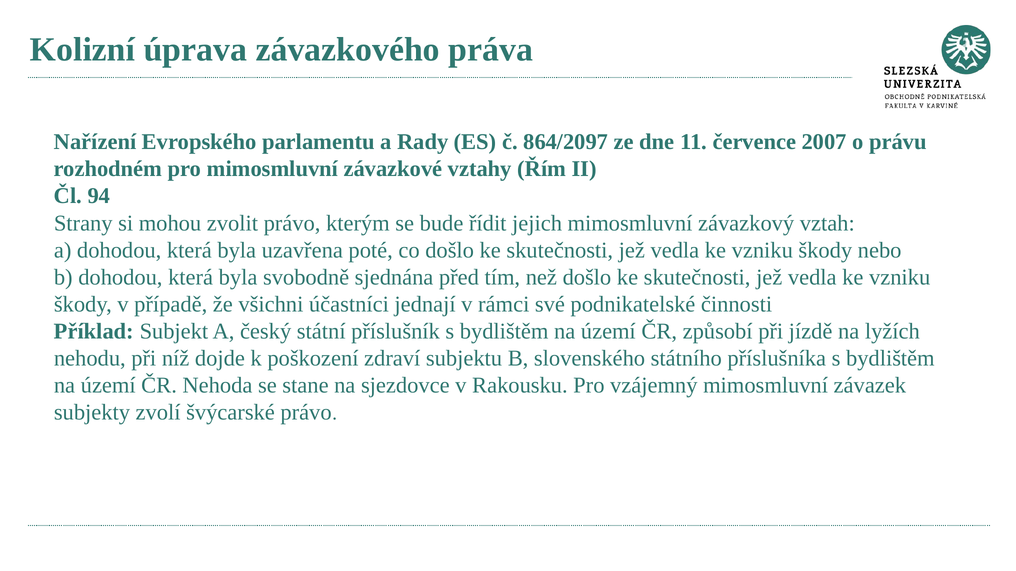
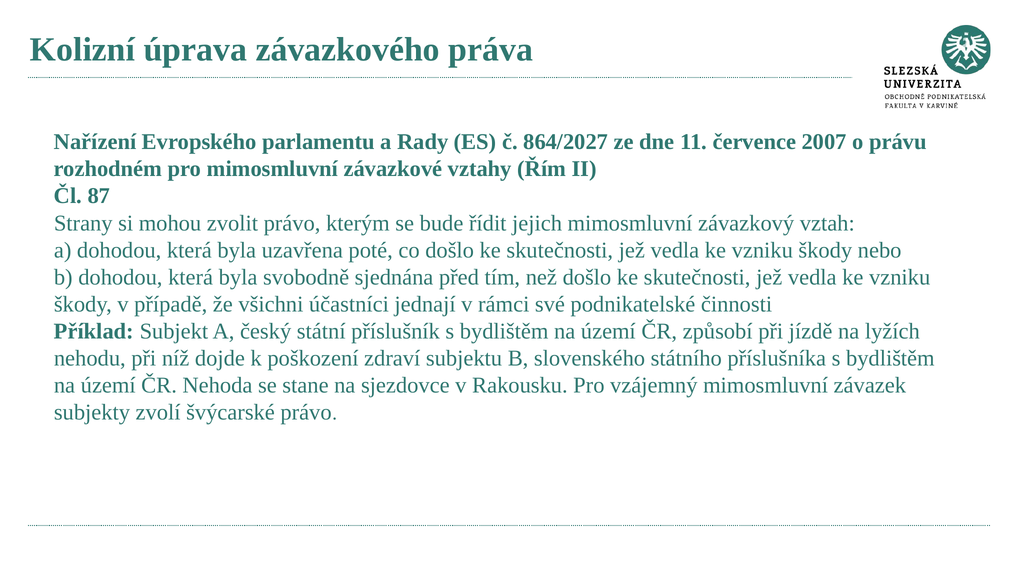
864/2097: 864/2097 -> 864/2027 (566, 142)
94: 94 -> 87 (99, 196)
